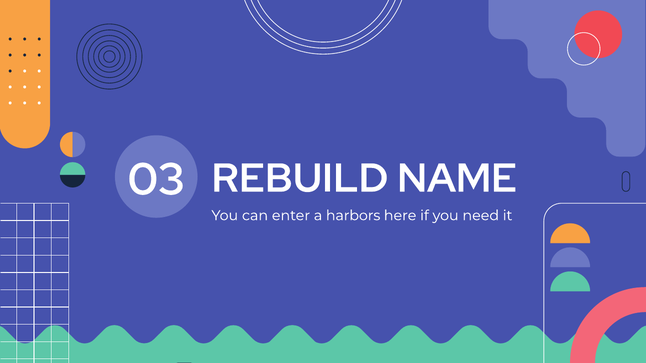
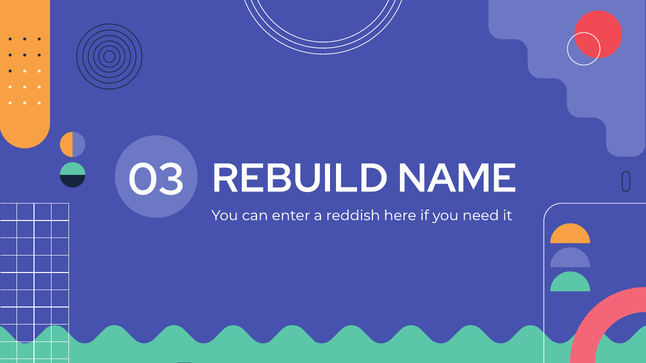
harbors: harbors -> reddish (353, 216)
